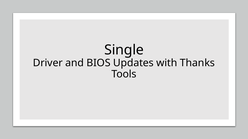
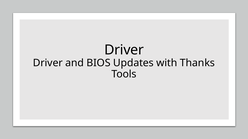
Single: Single -> Driver (124, 50)
